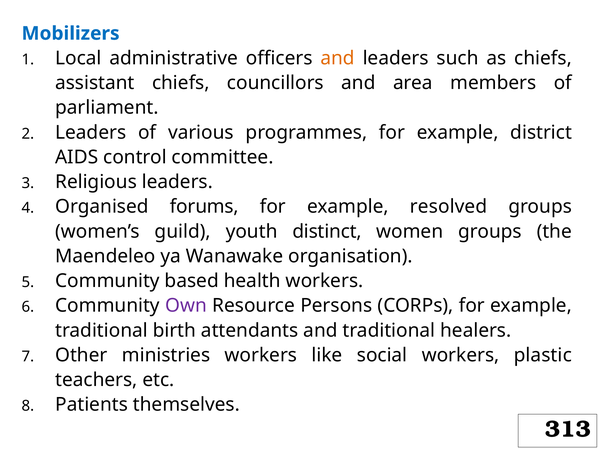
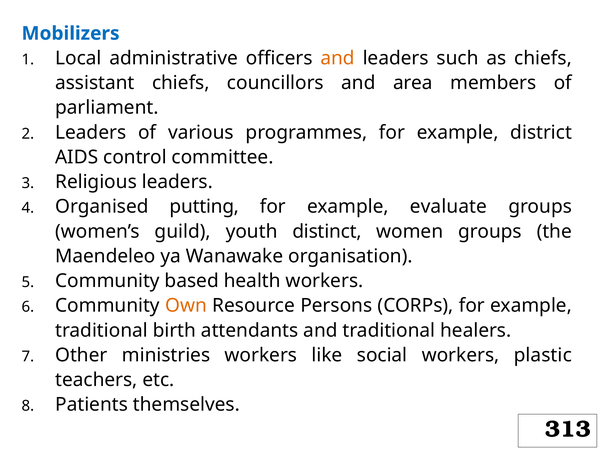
forums: forums -> putting (204, 206)
resolved: resolved -> evaluate (449, 206)
Own colour: purple -> orange (186, 305)
